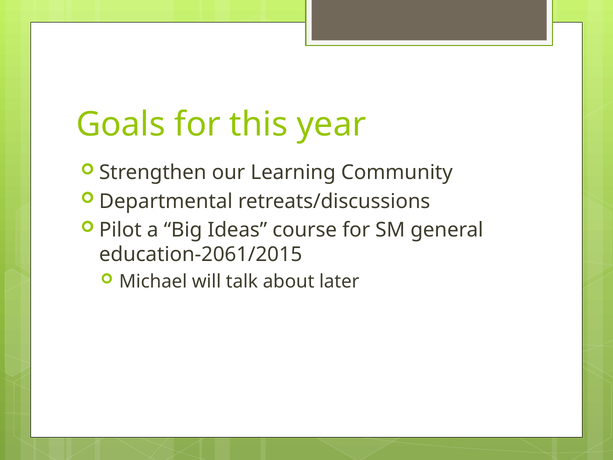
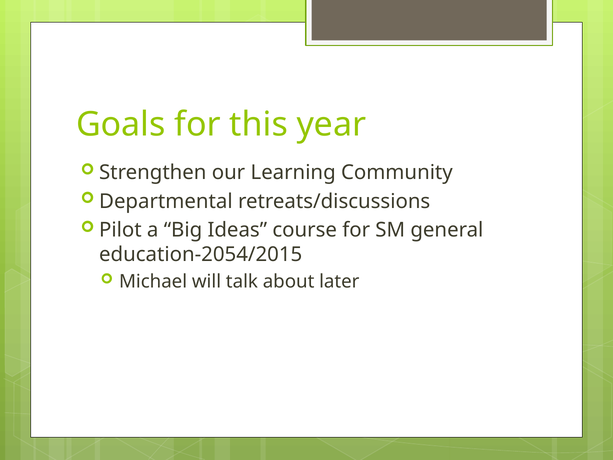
education-2061/2015: education-2061/2015 -> education-2054/2015 (201, 254)
